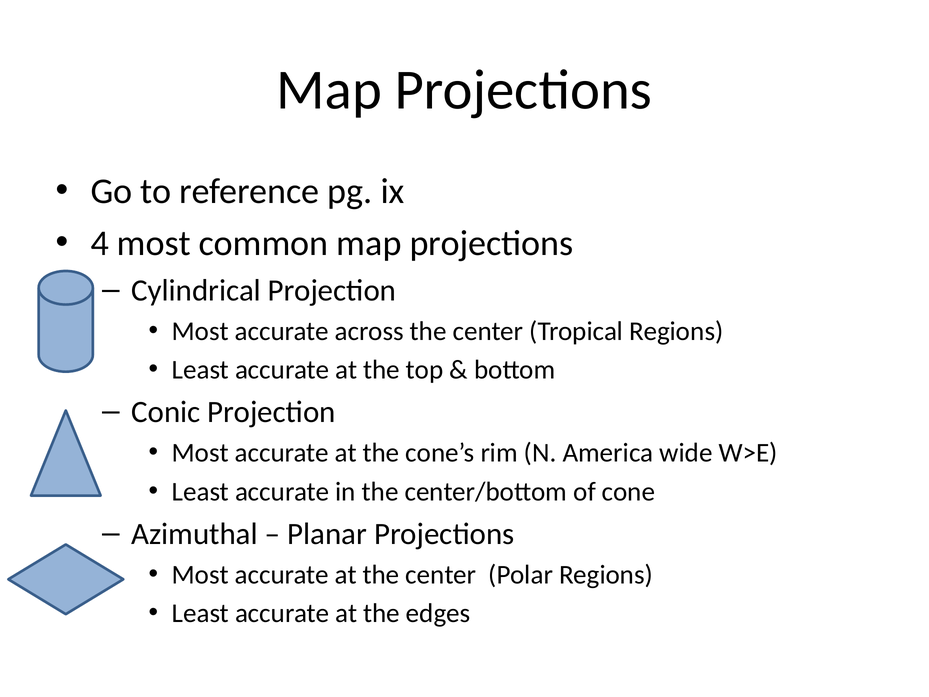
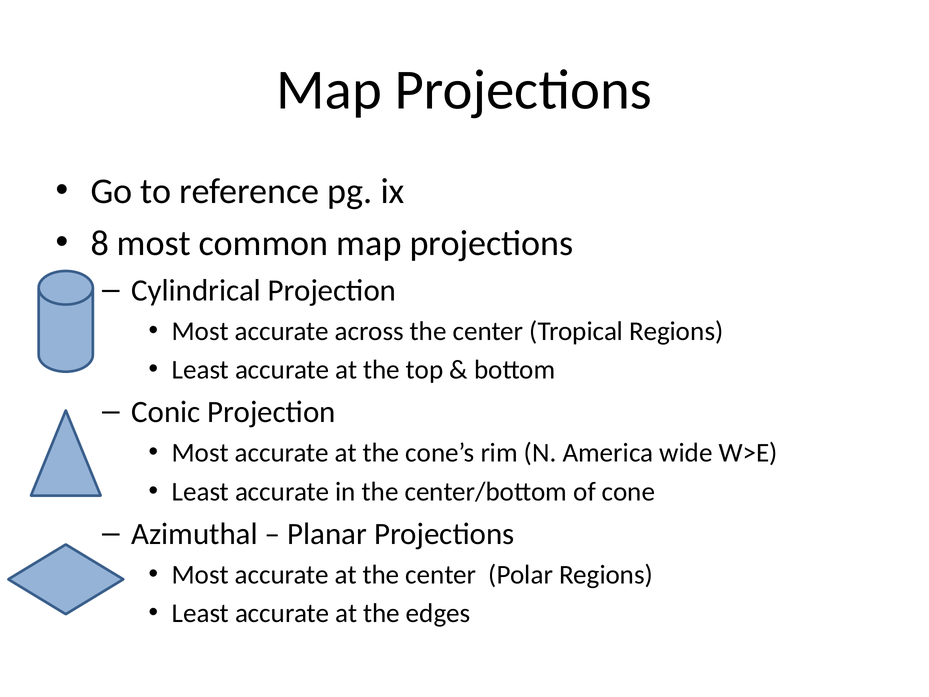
4: 4 -> 8 (100, 243)
